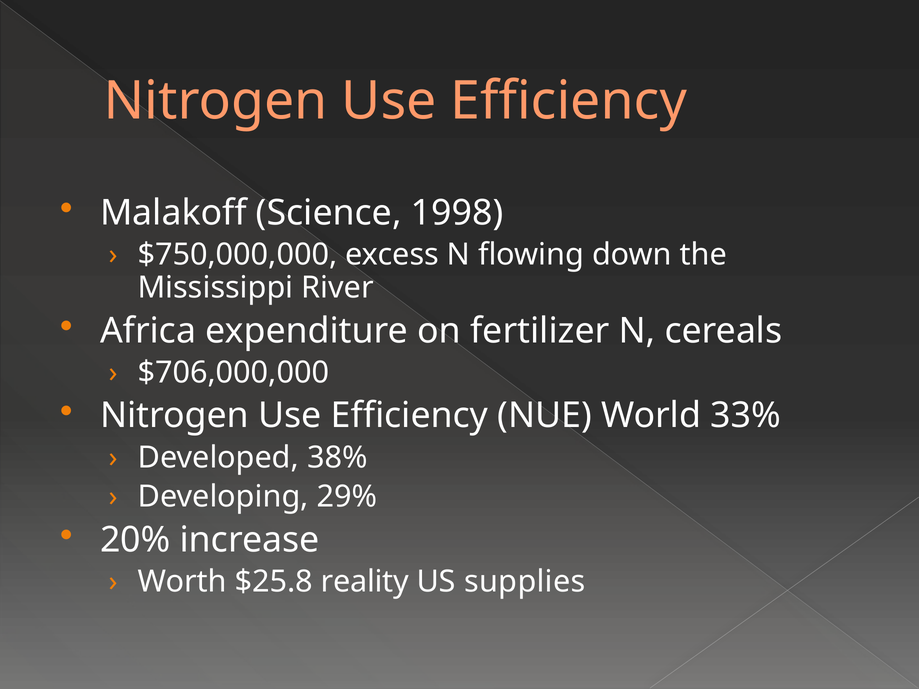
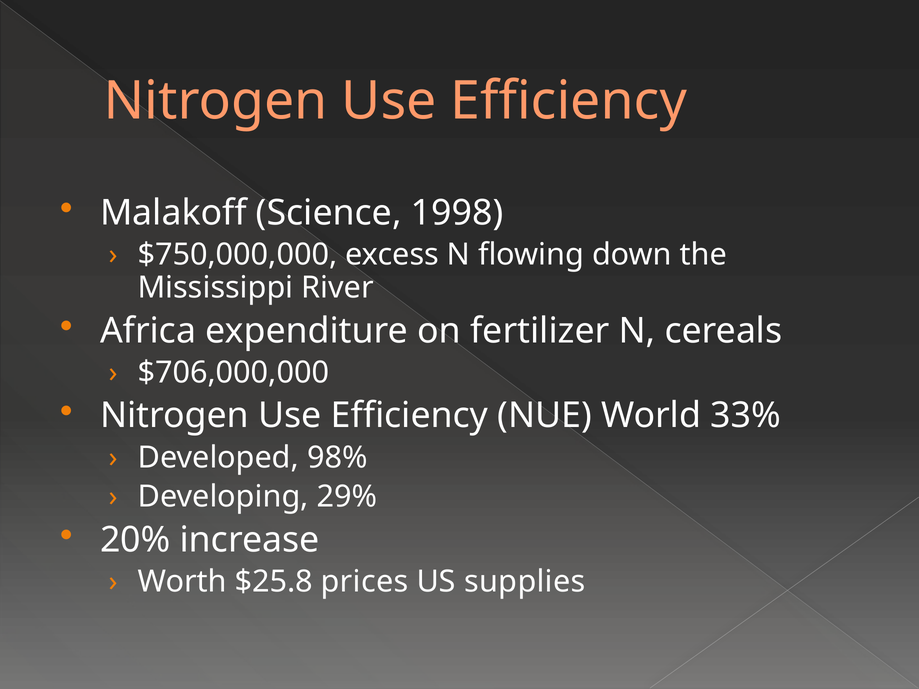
38%: 38% -> 98% (337, 458)
reality: reality -> prices (365, 582)
